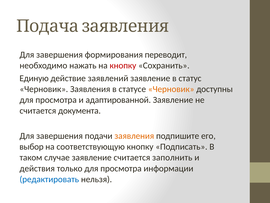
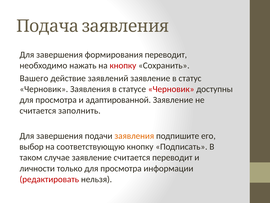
Единую: Единую -> Вашего (34, 78)
Черновик colour: orange -> red (171, 89)
документа: документа -> заполнить (79, 110)
считается заполнить: заполнить -> переводит (172, 157)
действия: действия -> личности (37, 168)
редактировать colour: blue -> red (49, 179)
